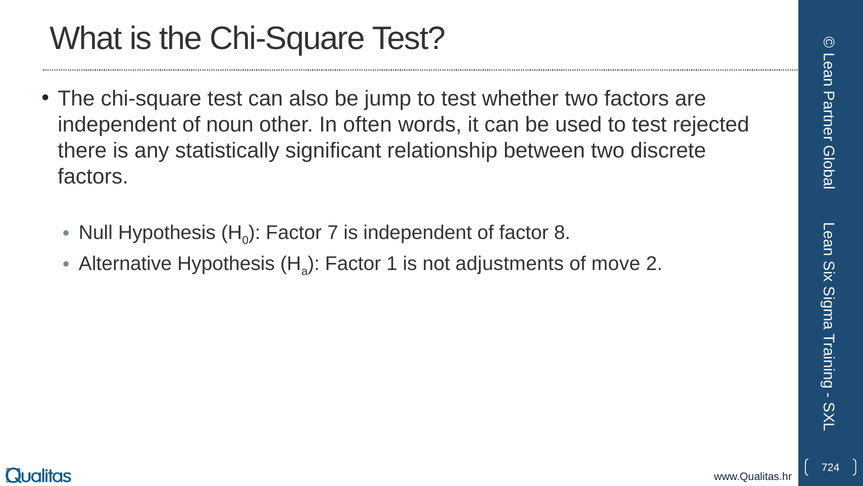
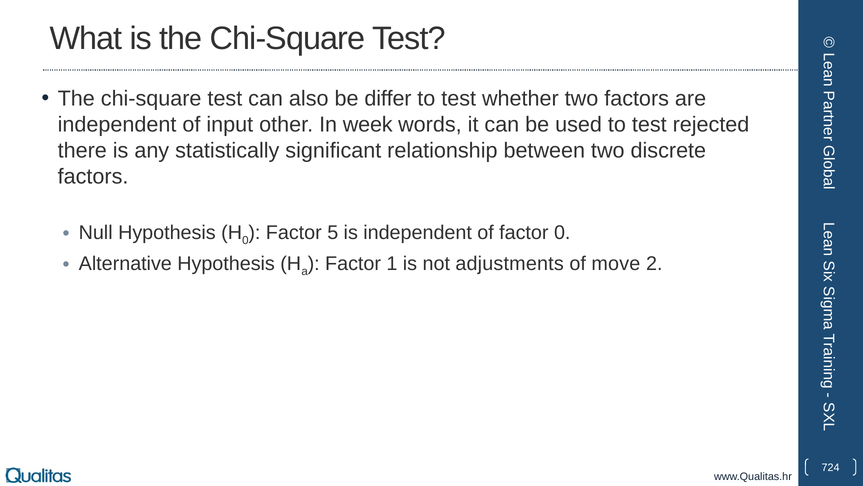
jump: jump -> differ (388, 99)
noun: noun -> input (230, 124)
often: often -> week (368, 124)
7: 7 -> 5 (333, 233)
factor 8: 8 -> 0 (562, 233)
